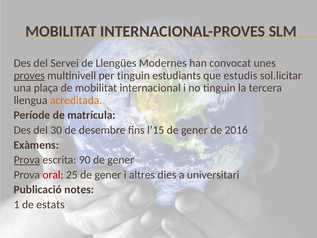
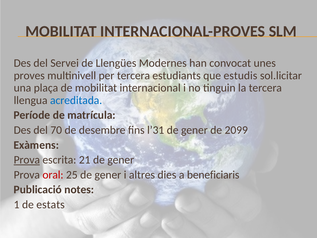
proves underline: present -> none (29, 75)
per tinguin: tinguin -> tercera (133, 75)
acreditada colour: orange -> blue (76, 100)
30: 30 -> 70 (56, 130)
l’15: l’15 -> l’31 (156, 130)
2016: 2016 -> 2099 (236, 130)
90: 90 -> 21 (85, 160)
universitari: universitari -> beneficiaris (213, 175)
